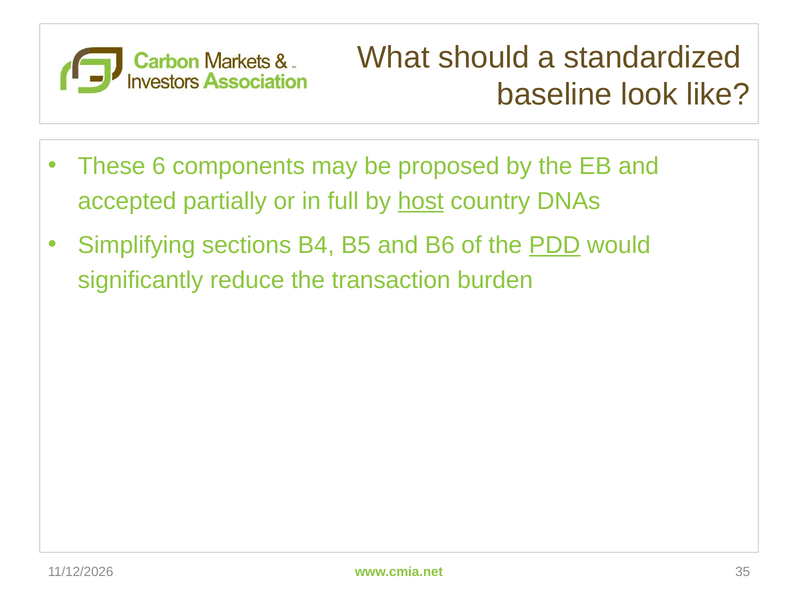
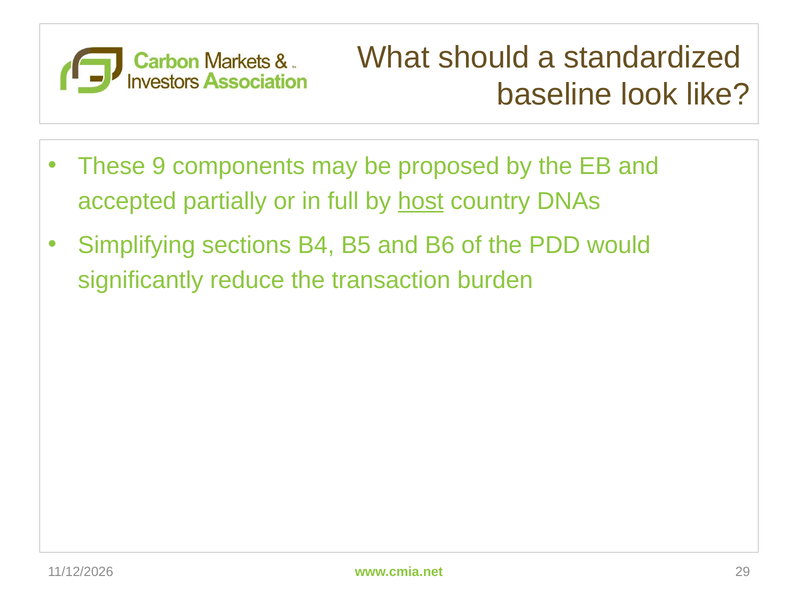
6: 6 -> 9 (159, 166)
PDD underline: present -> none (555, 245)
35: 35 -> 29 (743, 572)
